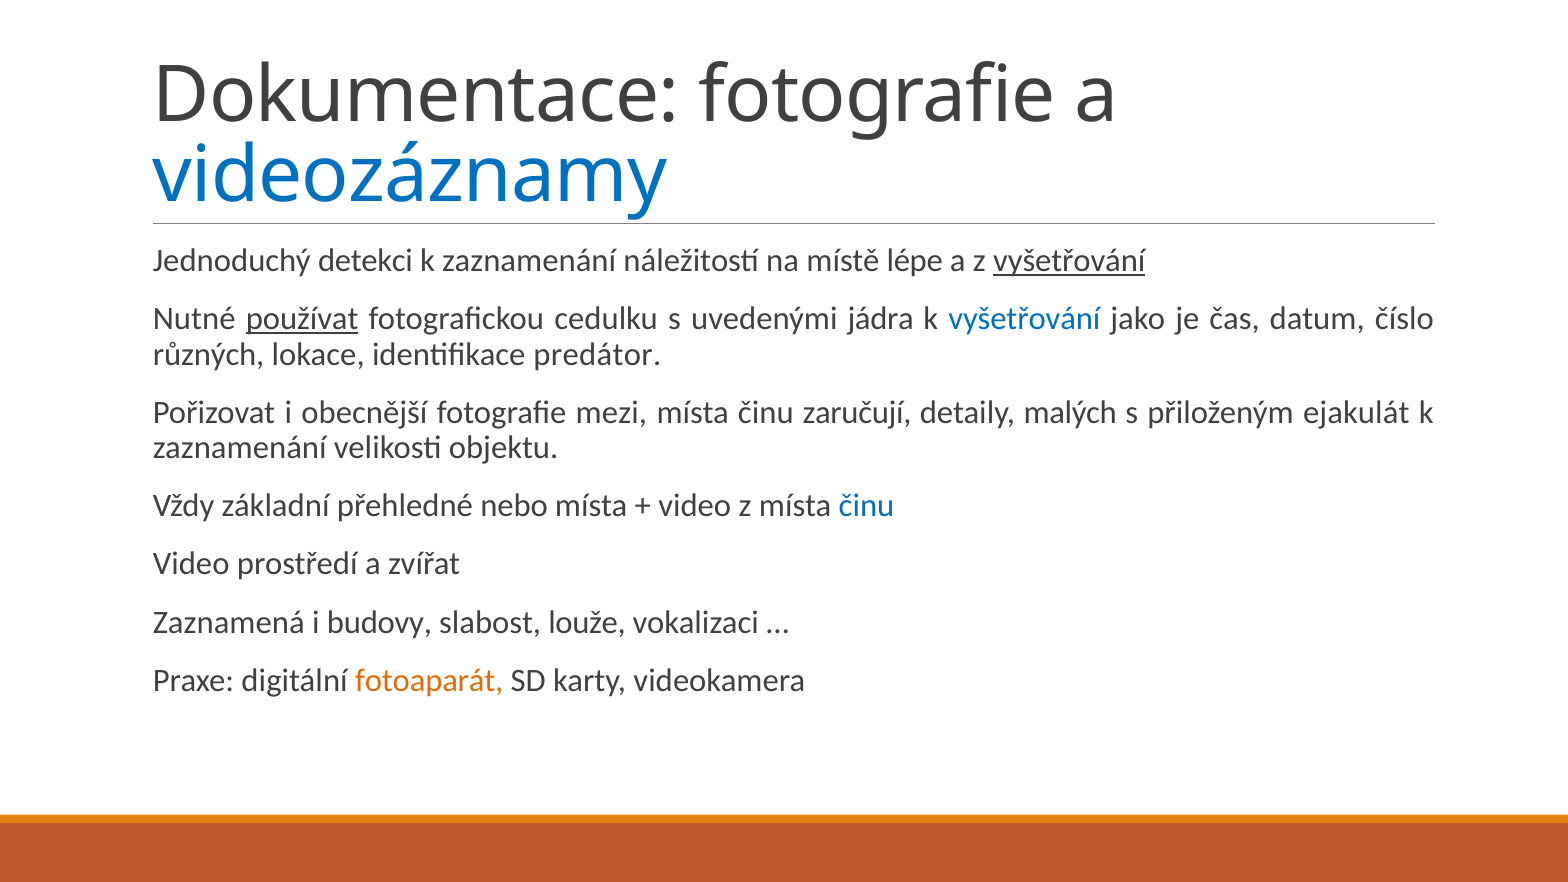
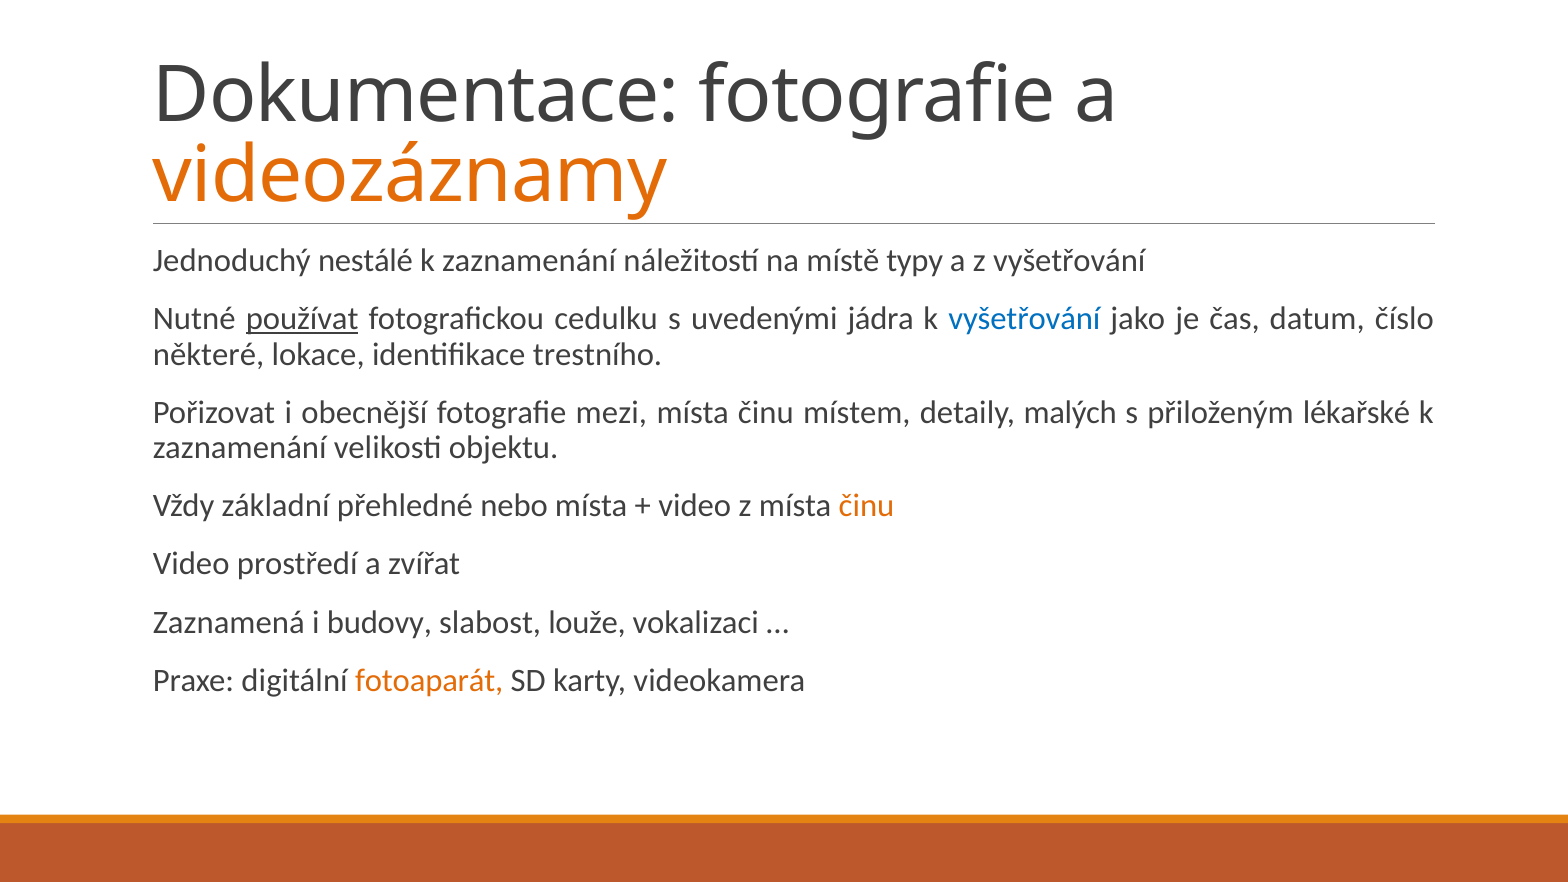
videozáznamy colour: blue -> orange (410, 176)
detekci: detekci -> nestálé (365, 261)
lépe: lépe -> typy (915, 261)
vyšetřování underline: present -> none (1069, 261)
různých: různých -> některé (209, 354)
predátor: predátor -> trestního (598, 354)
zaručují: zaručují -> místem (857, 412)
ejakulát: ejakulát -> lékařské (1356, 412)
činu colour: blue -> orange (867, 506)
